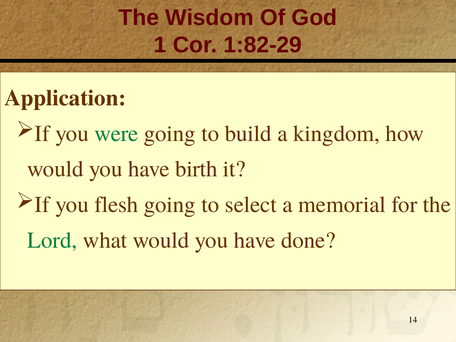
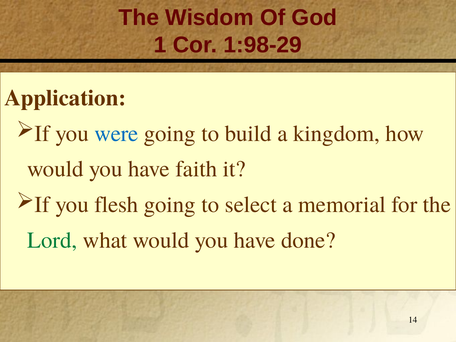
1:82-29: 1:82-29 -> 1:98-29 (263, 45)
were colour: green -> blue (116, 133)
birth: birth -> faith (196, 169)
